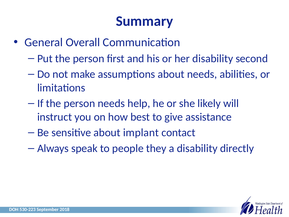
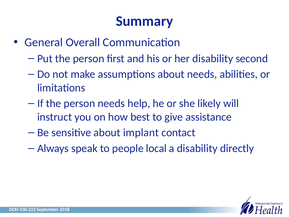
they: they -> local (156, 148)
